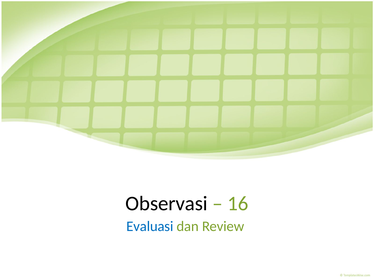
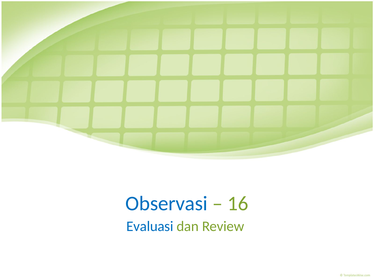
Observasi colour: black -> blue (167, 204)
